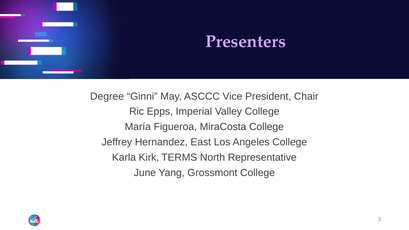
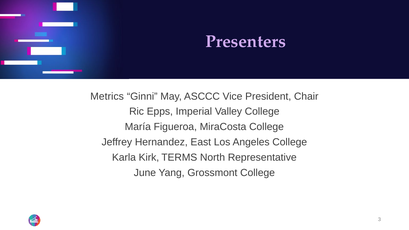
Degree: Degree -> Metrics (107, 96)
